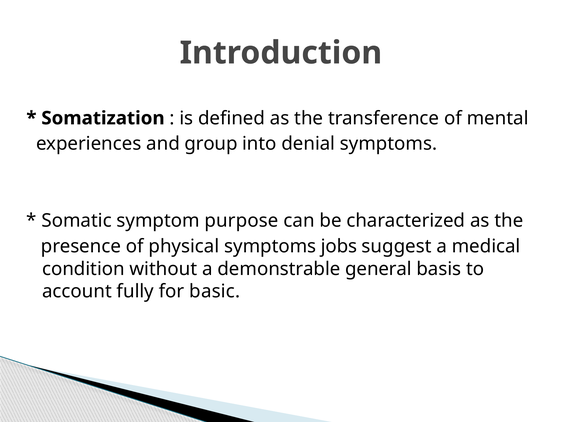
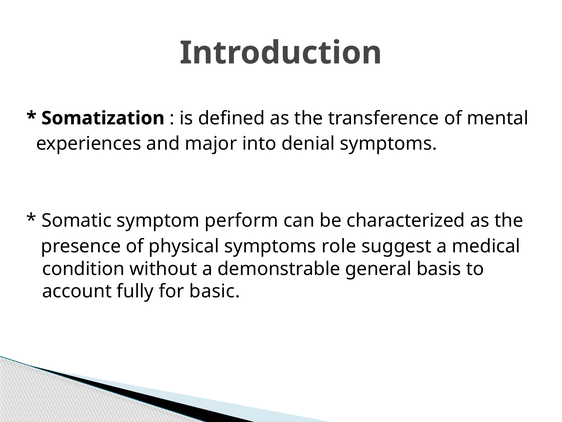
group: group -> major (211, 144)
purpose: purpose -> perform (242, 220)
jobs: jobs -> role (339, 246)
